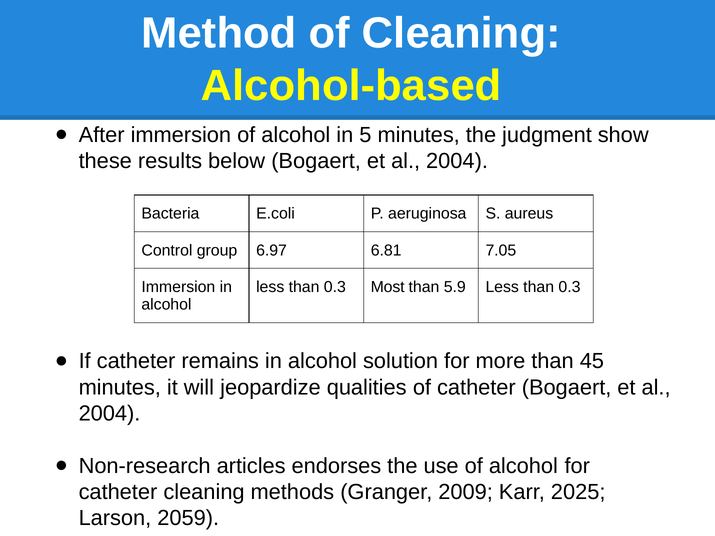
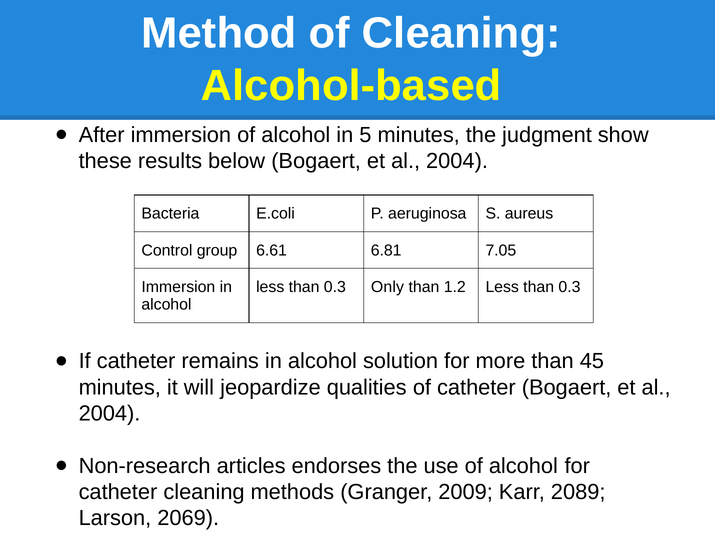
6.97: 6.97 -> 6.61 (272, 250)
Most: Most -> Only (387, 287)
5.9: 5.9 -> 1.2 (455, 287)
2025: 2025 -> 2089 (578, 492)
2059: 2059 -> 2069 (188, 519)
